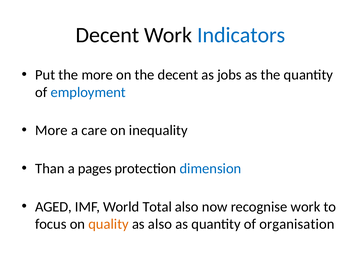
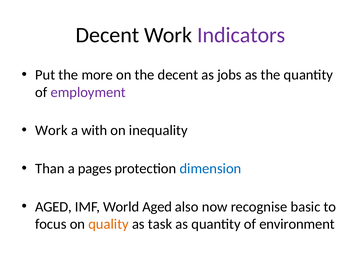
Indicators colour: blue -> purple (241, 35)
employment colour: blue -> purple (88, 92)
More: More -> Work (51, 130)
care: care -> with (94, 130)
World Total: Total -> Aged (157, 207)
recognise work: work -> basic (306, 207)
as also: also -> task (160, 224)
organisation: organisation -> environment (297, 224)
